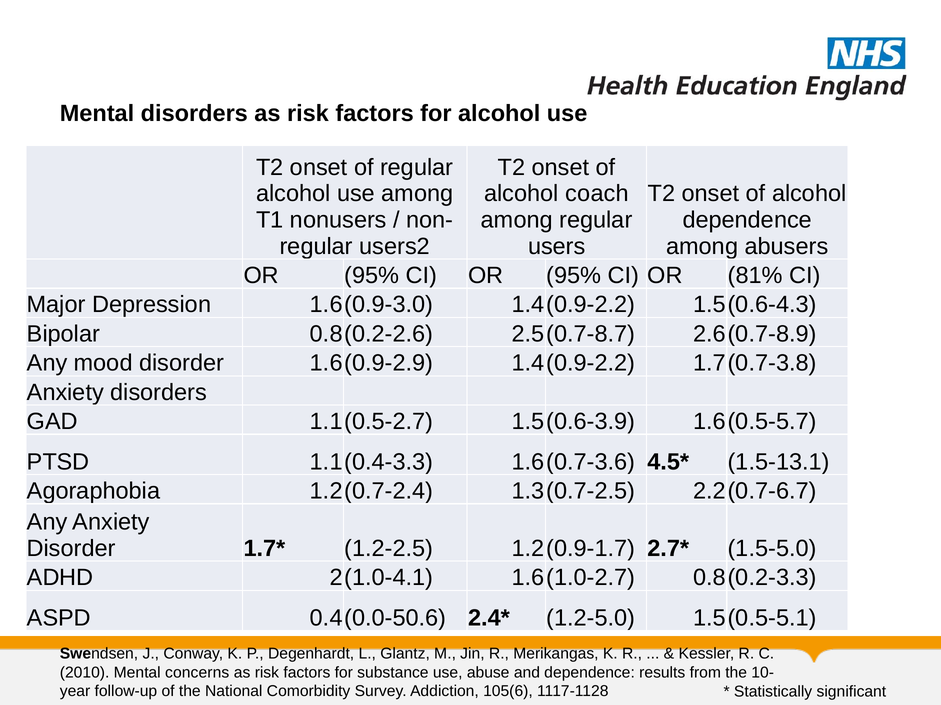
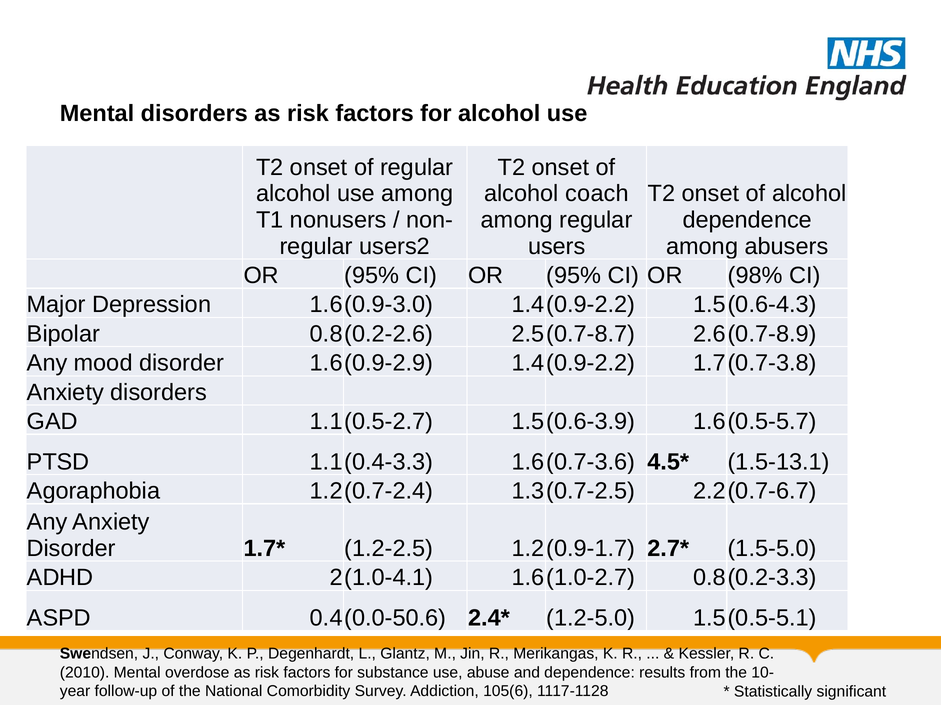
81%: 81% -> 98% (755, 276)
concerns: concerns -> overdose (197, 673)
